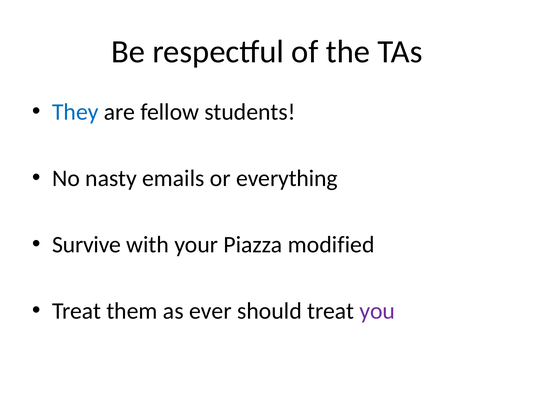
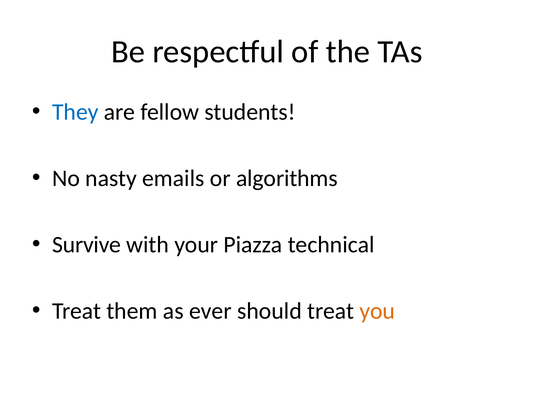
everything: everything -> algorithms (287, 178)
modified: modified -> technical (331, 245)
you colour: purple -> orange (377, 311)
